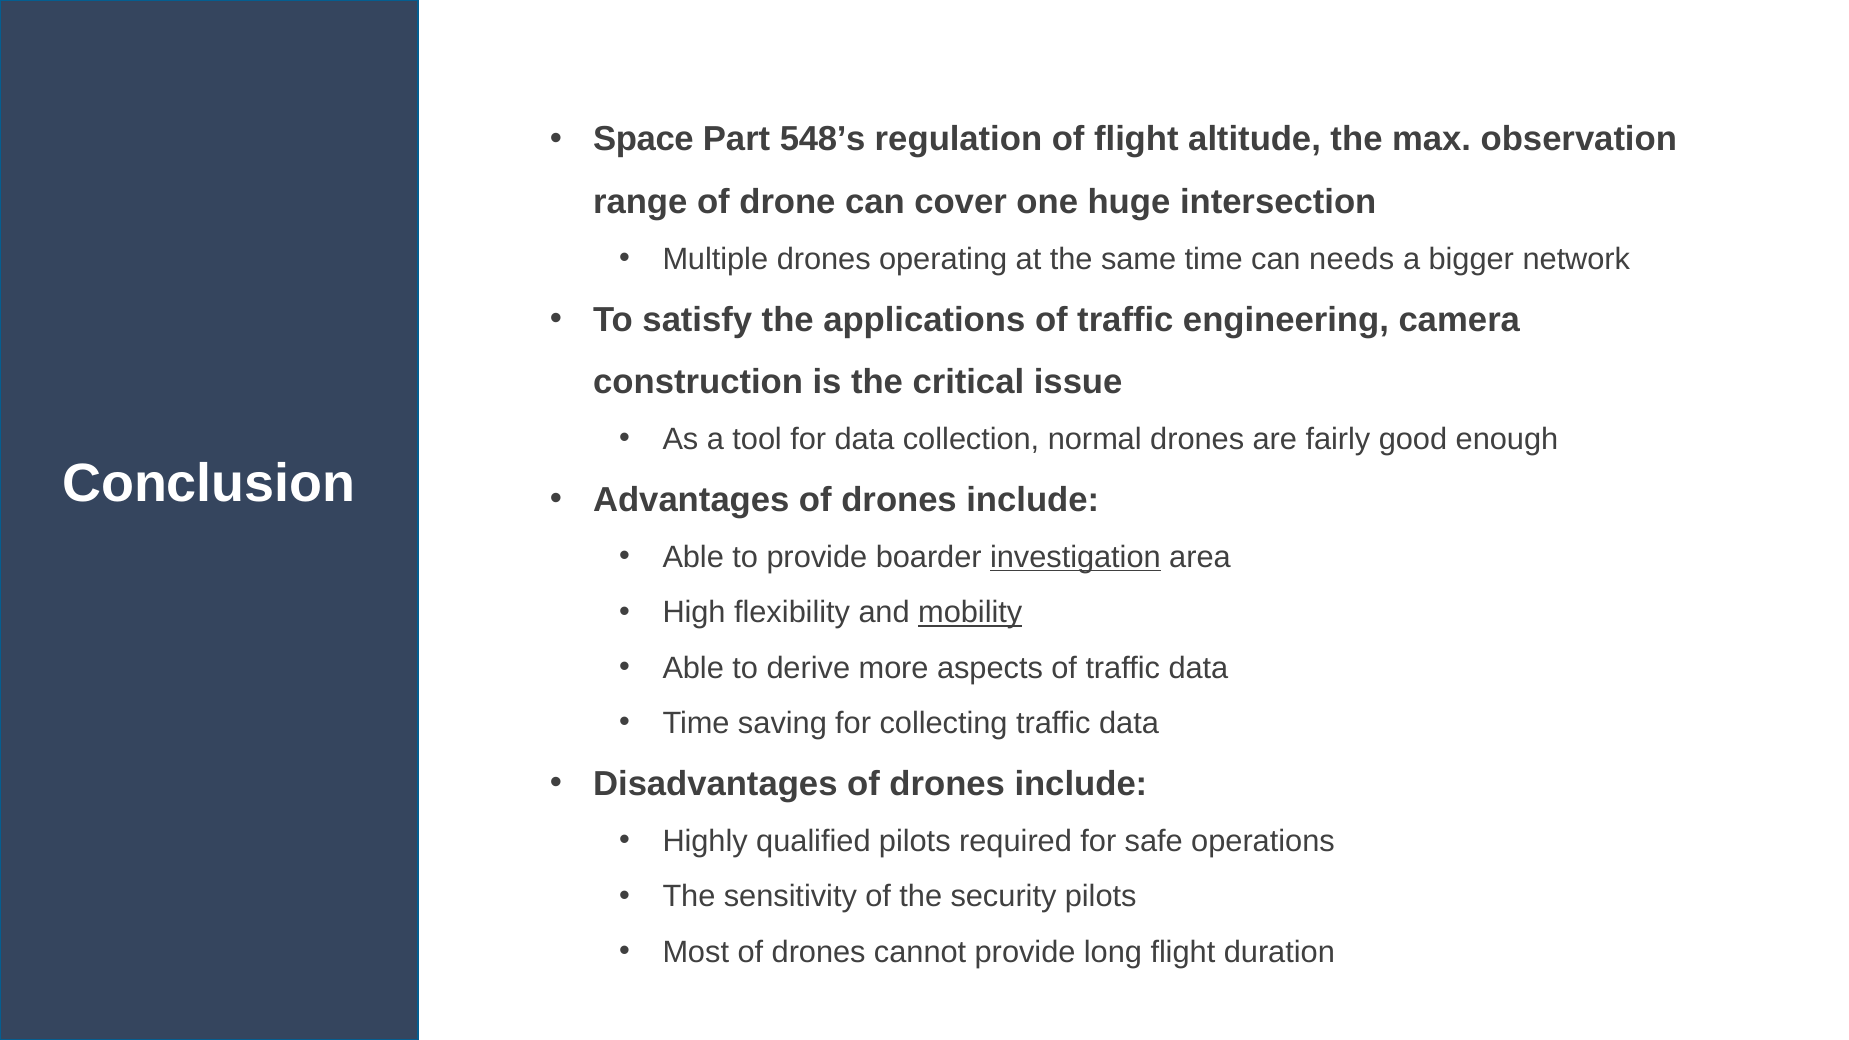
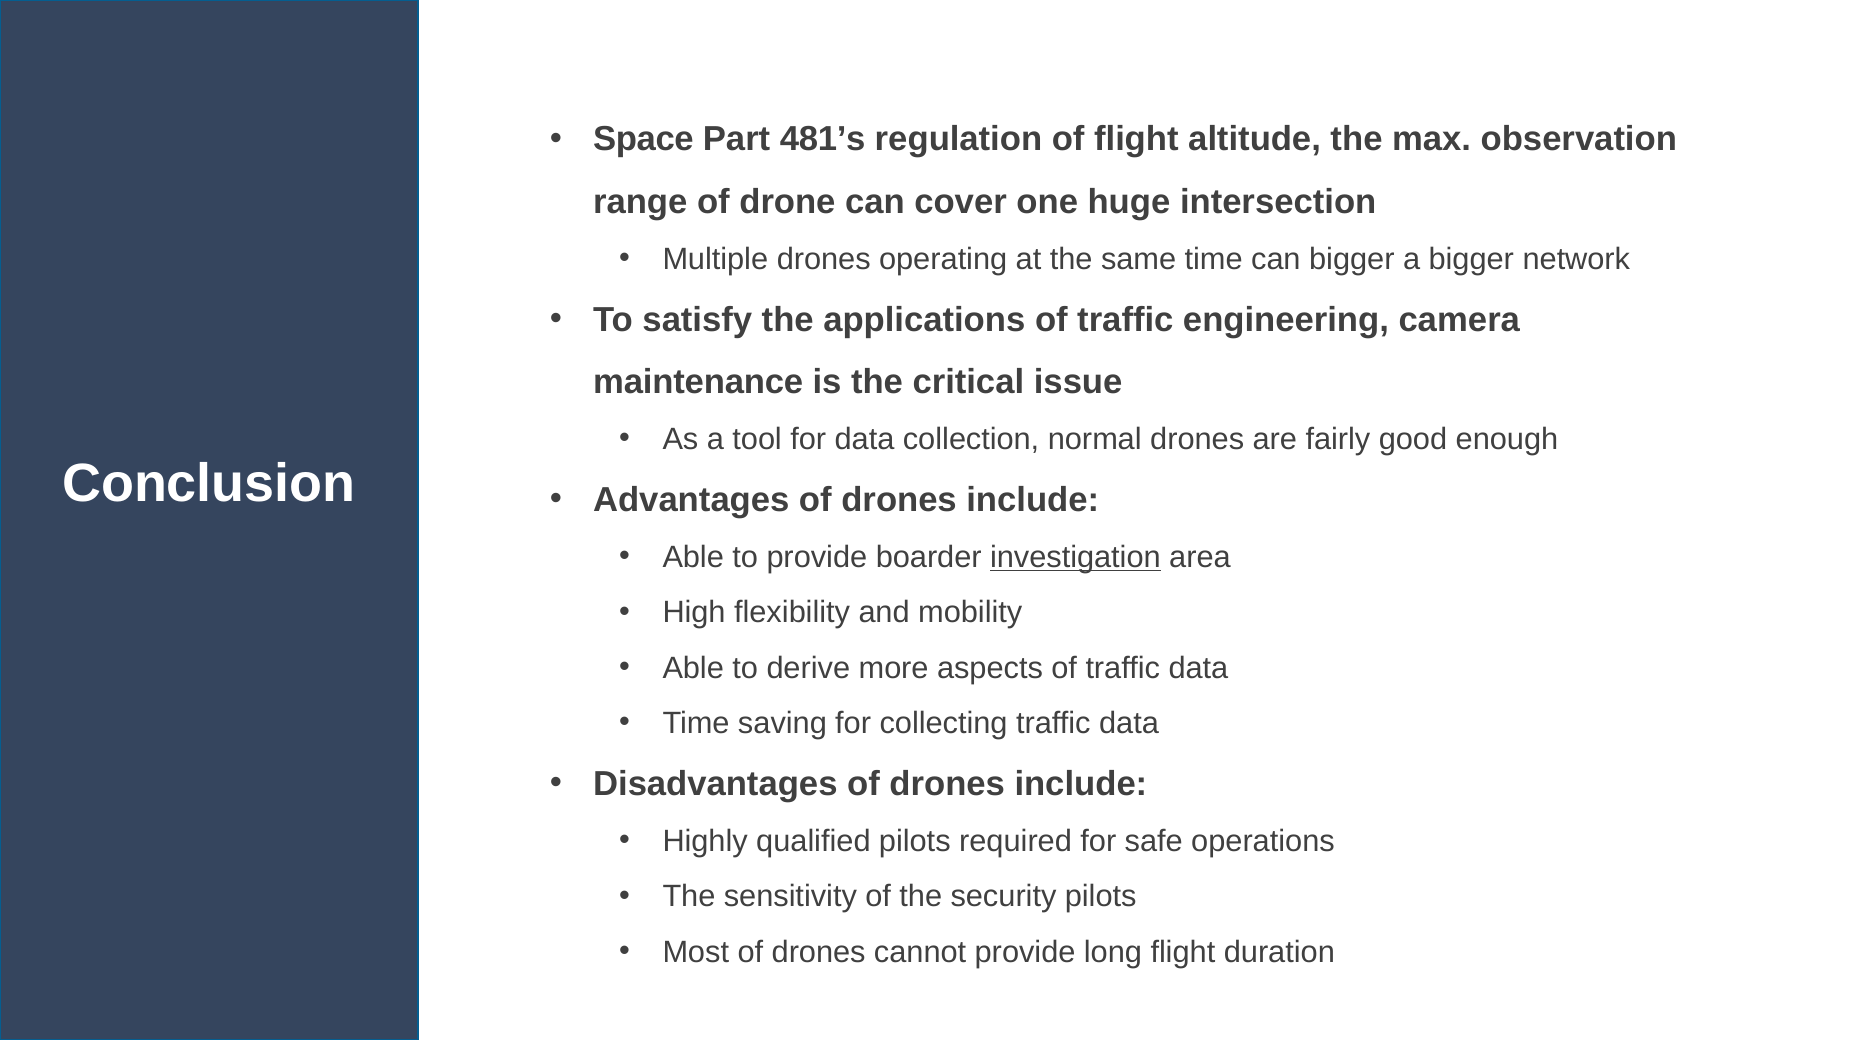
548’s: 548’s -> 481’s (823, 139)
can needs: needs -> bigger (1352, 259)
construction: construction -> maintenance (698, 382)
mobility underline: present -> none (970, 613)
